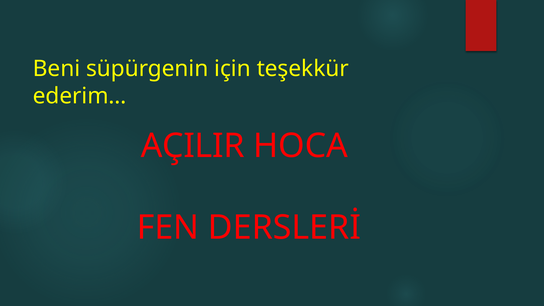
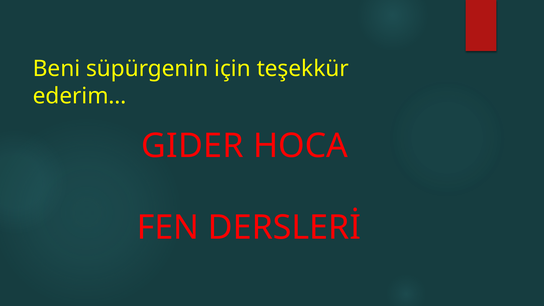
AÇILIR: AÇILIR -> GIDER (192, 146)
